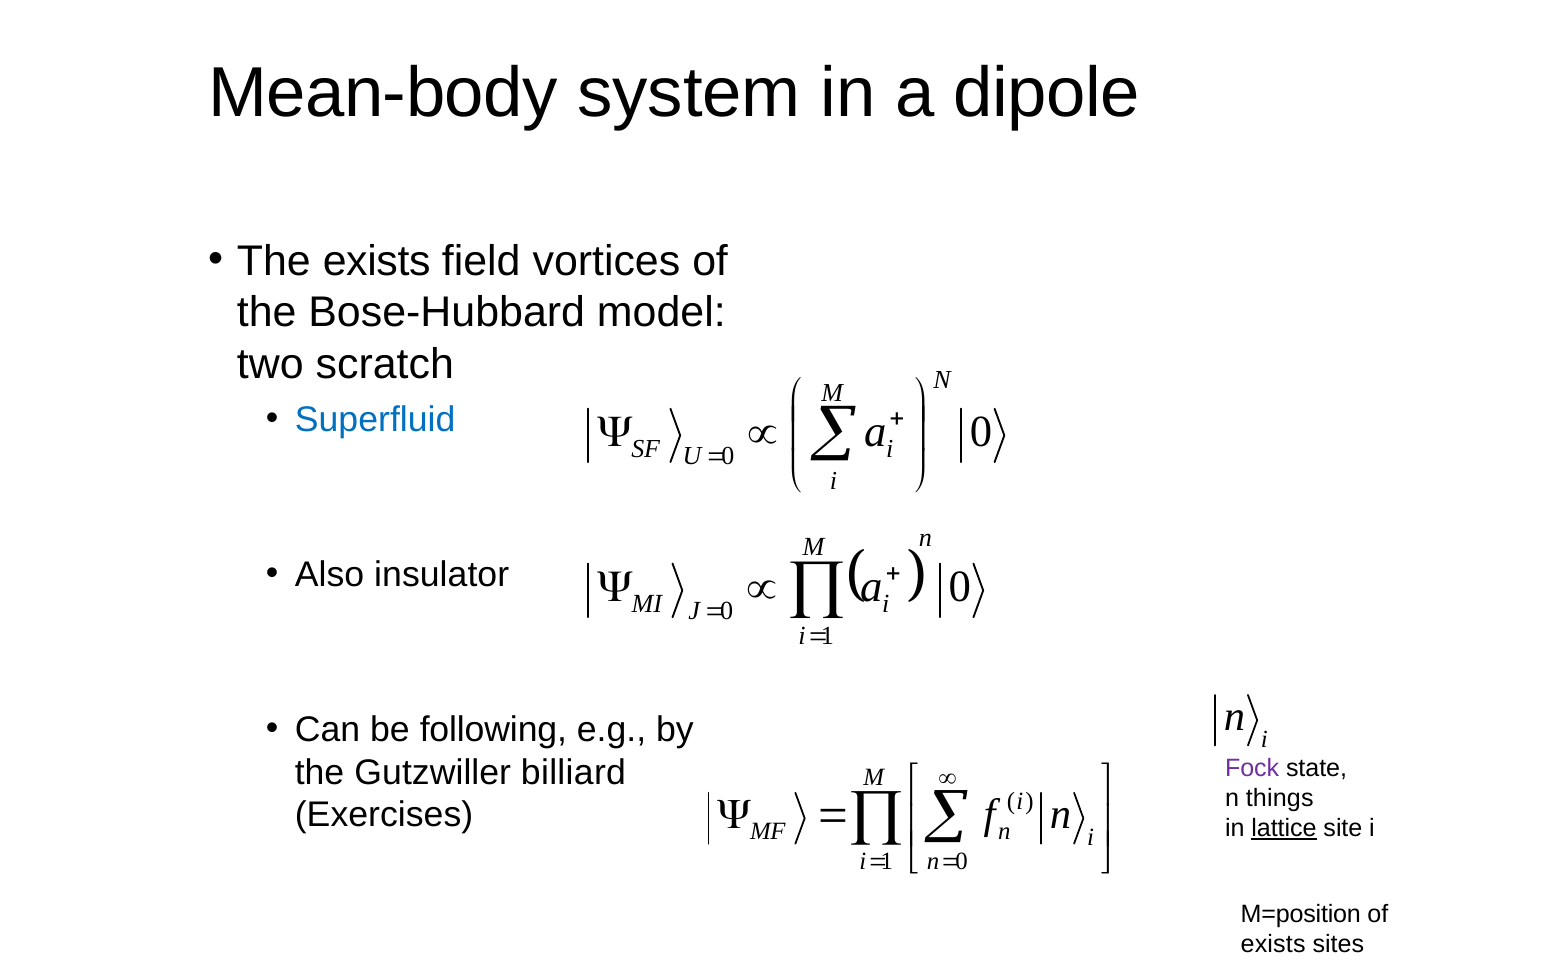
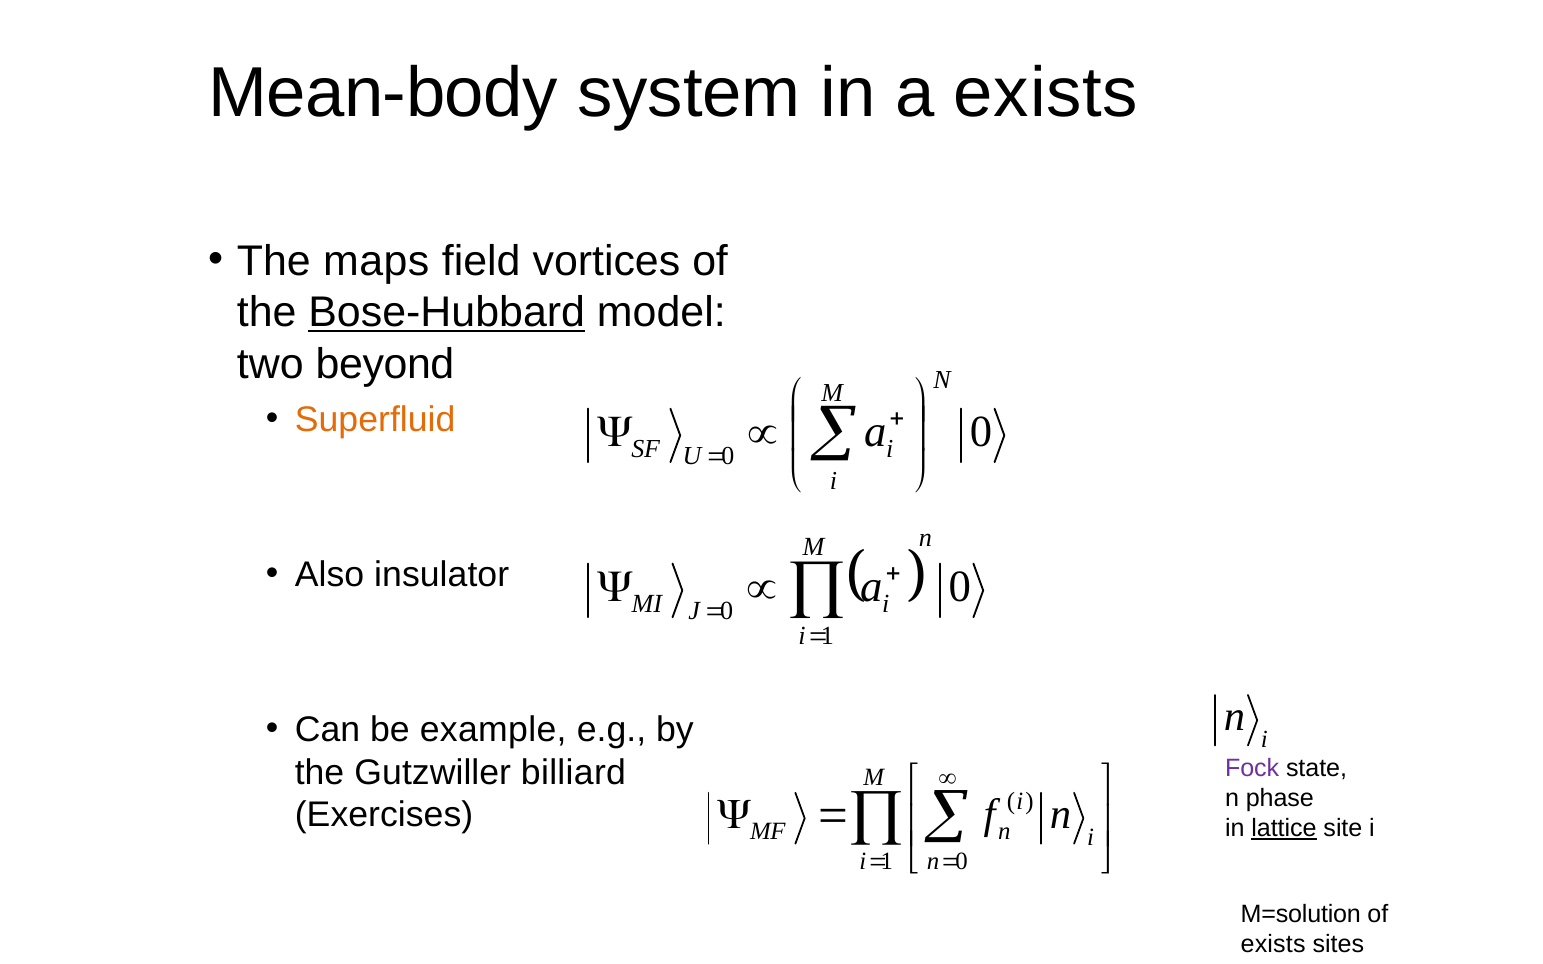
a dipole: dipole -> exists (1046, 94)
The exists: exists -> maps (376, 261)
Bose-Hubbard underline: none -> present (447, 313)
scratch: scratch -> beyond (385, 364)
Superfluid colour: blue -> orange (375, 420)
following: following -> example (493, 730)
things: things -> phase (1280, 799)
M=position: M=position -> M=solution (1301, 915)
